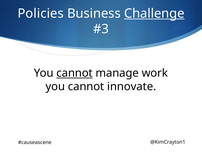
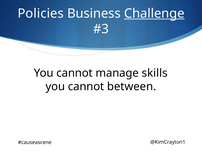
cannot underline: present -> none (75, 73)
work: work -> skills (155, 73)
innovate: innovate -> between (132, 86)
